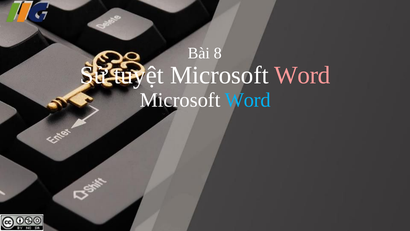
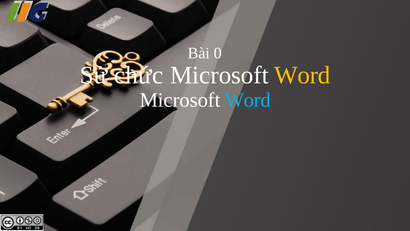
8: 8 -> 0 (218, 53)
tuyệt: tuyệt -> chức (139, 75)
Word colour: pink -> yellow (302, 75)
